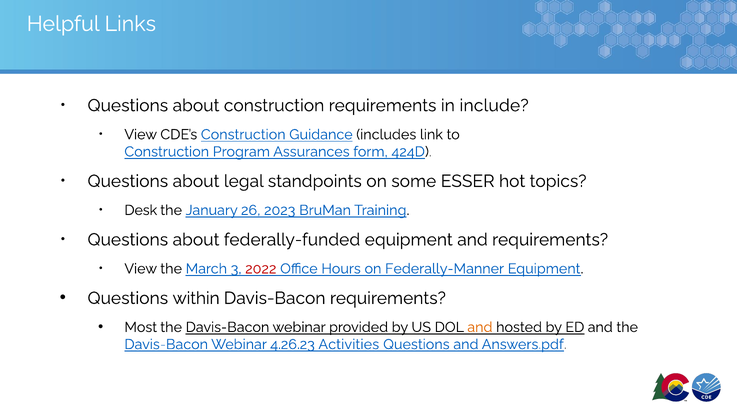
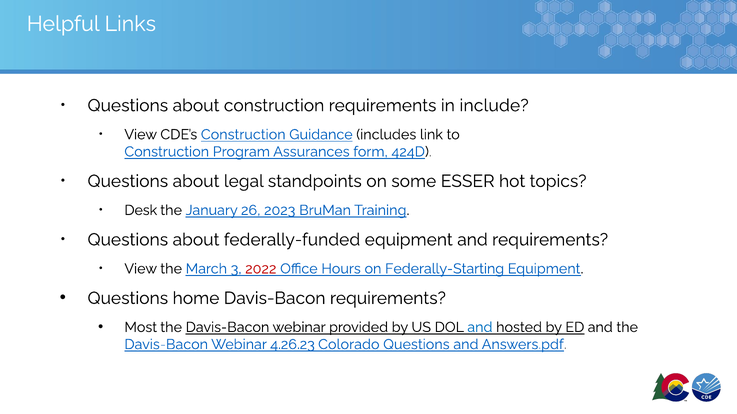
Federally-Manner: Federally-Manner -> Federally-Starting (445, 269)
within: within -> home (196, 299)
and colour: orange -> blue (480, 328)
Activities: Activities -> Colorado (349, 345)
